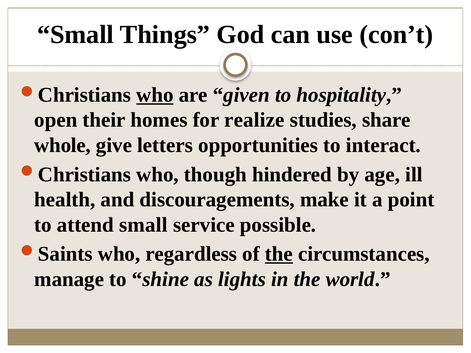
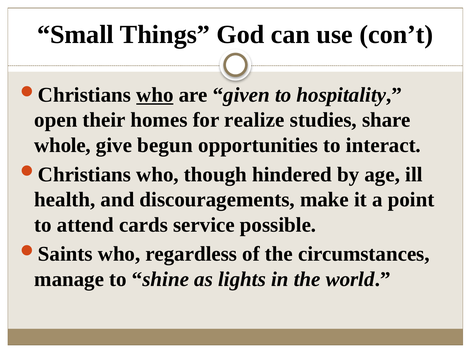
letters: letters -> begun (165, 145)
attend small: small -> cards (144, 225)
the underline: present -> none (279, 254)
